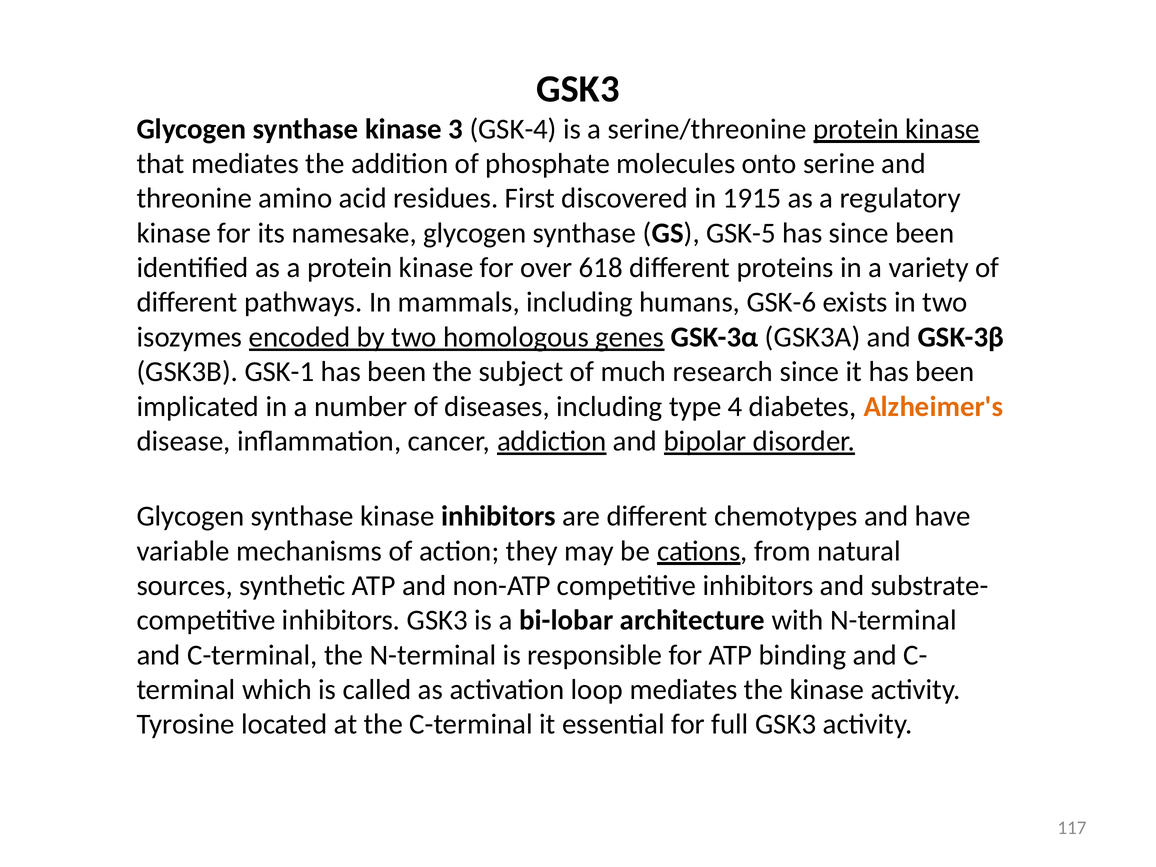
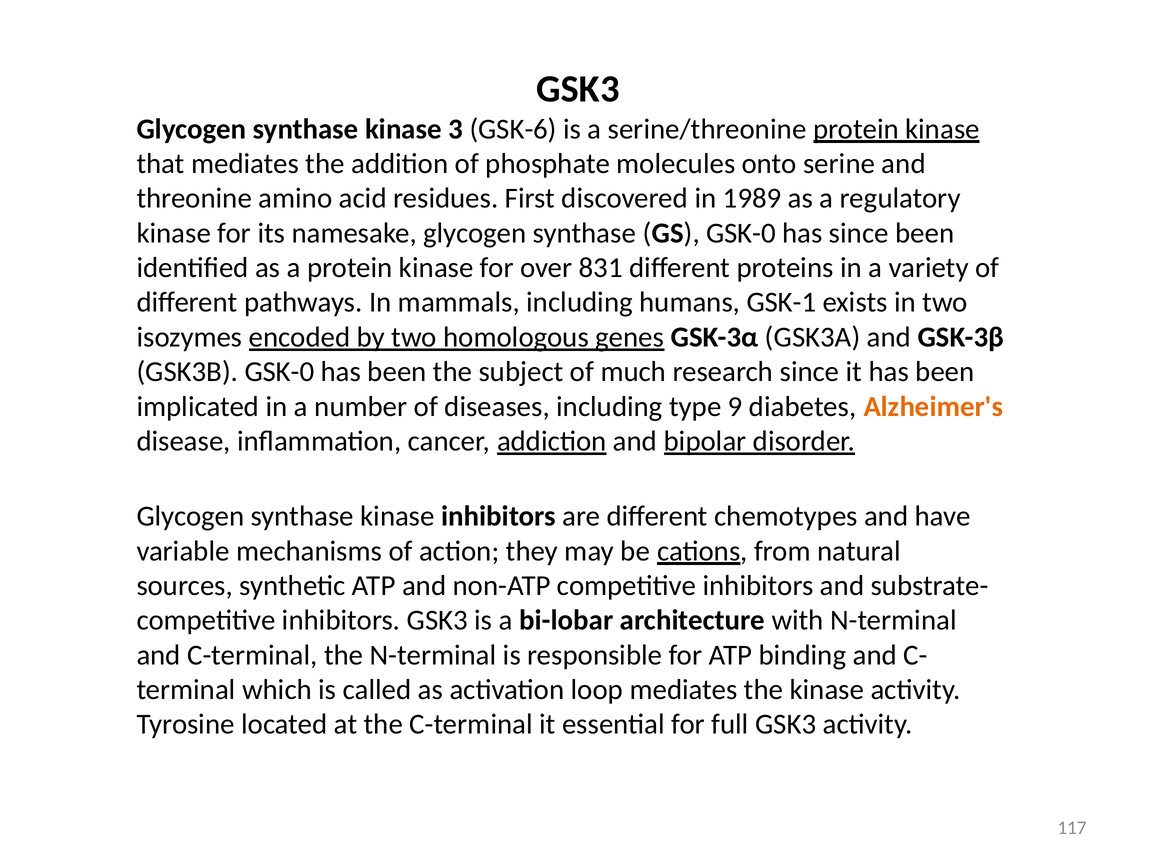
GSK-4: GSK-4 -> GSK-6 (513, 129)
1915: 1915 -> 1989 (752, 198)
GS GSK-5: GSK-5 -> GSK-0 (741, 233)
618: 618 -> 831 (601, 268)
GSK-6: GSK-6 -> GSK-1 (781, 302)
GSK3B GSK-1: GSK-1 -> GSK-0 (279, 372)
4: 4 -> 9 (735, 406)
